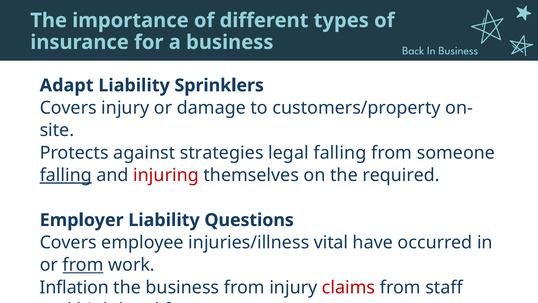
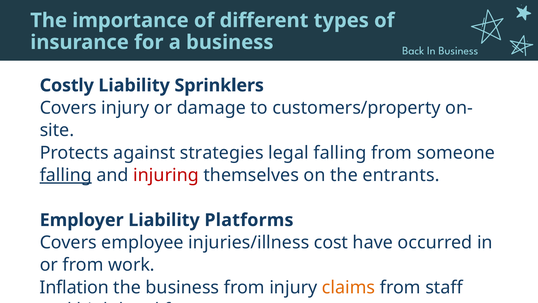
Adapt: Adapt -> Costly (67, 85)
required: required -> entrants (401, 175)
Questions: Questions -> Platforms (249, 220)
vital: vital -> cost (331, 242)
from underline: present -> none (83, 265)
claims colour: red -> orange (349, 287)
